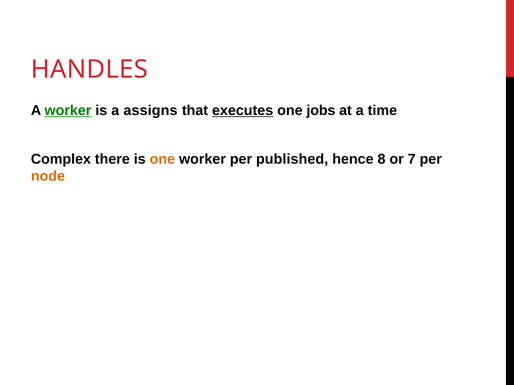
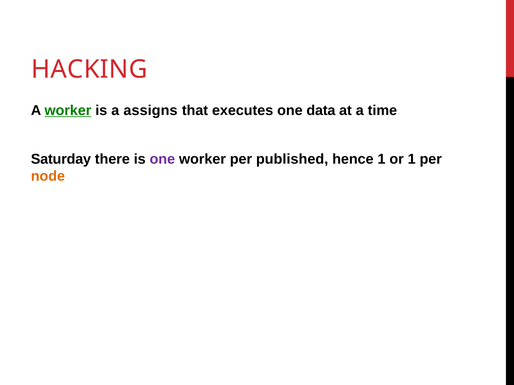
HANDLES: HANDLES -> HACKING (89, 69)
executes underline: present -> none (243, 111)
jobs: jobs -> data (321, 111)
Complex: Complex -> Saturday (61, 159)
one colour: orange -> purple (162, 159)
hence 8: 8 -> 1 (381, 159)
or 7: 7 -> 1 (412, 159)
